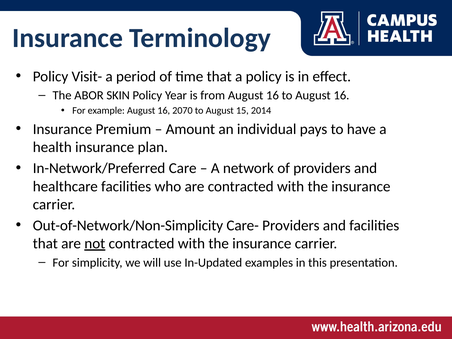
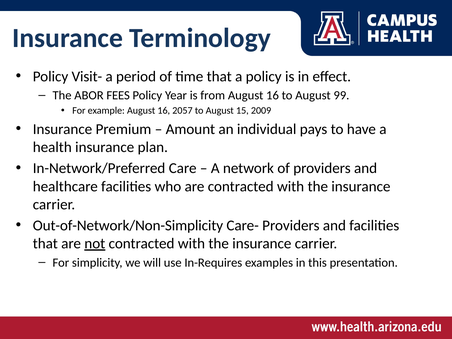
SKIN: SKIN -> FEES (118, 95)
to August 16: 16 -> 99 (341, 95)
2070: 2070 -> 2057 (182, 111)
2014: 2014 -> 2009 (261, 111)
In-Updated: In-Updated -> In-Requires (213, 263)
